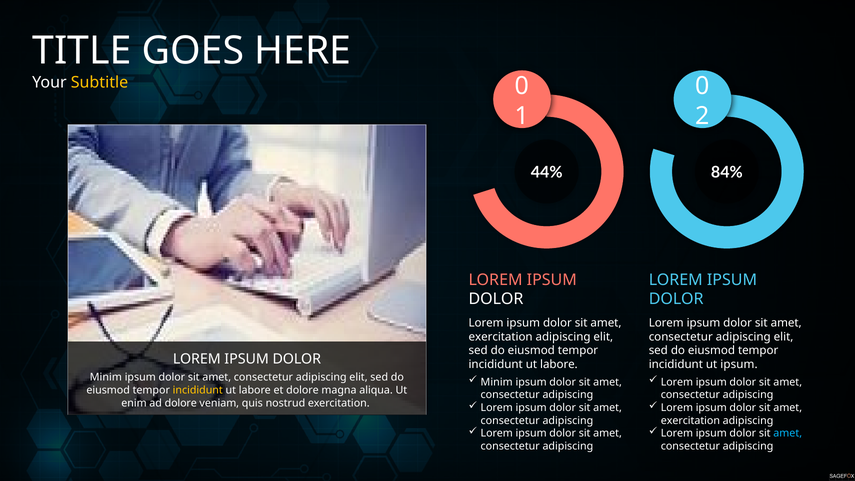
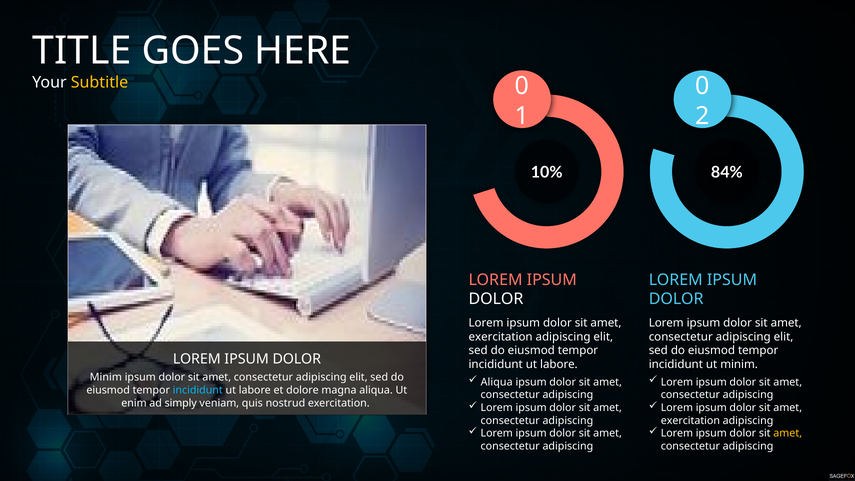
44%: 44% -> 10% (547, 173)
ut ipsum: ipsum -> minim (739, 364)
Minim: Minim -> Aliqua (497, 382)
incididunt colour: yellow -> light blue (198, 390)
ad dolore: dolore -> simply (181, 403)
amet colour: light blue -> yellow (788, 433)
